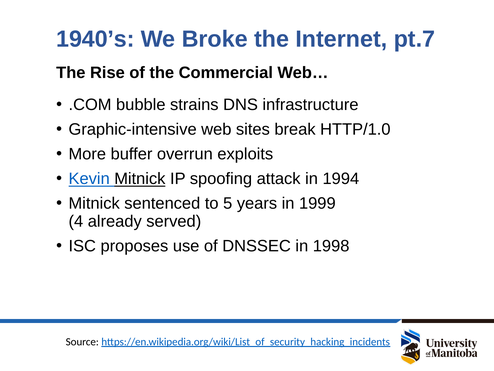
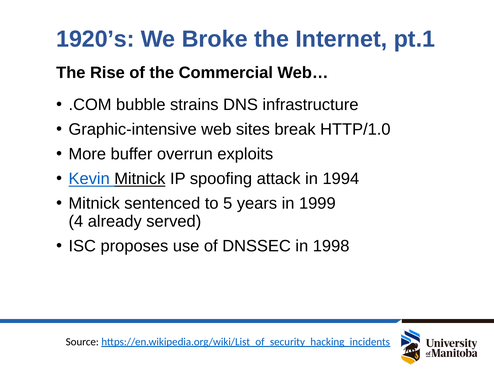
1940’s: 1940’s -> 1920’s (95, 39)
pt.7: pt.7 -> pt.1 (414, 39)
